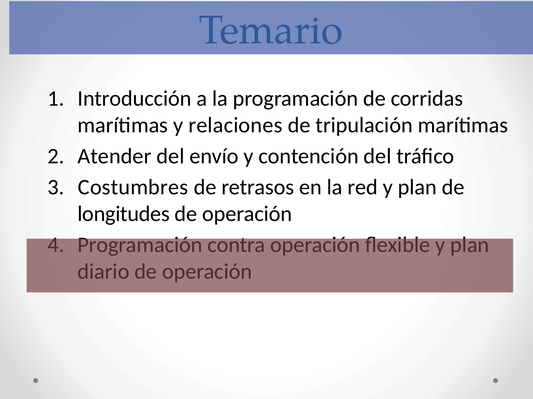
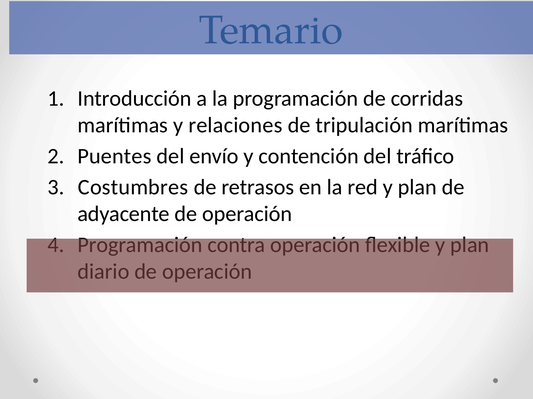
Atender: Atender -> Puentes (114, 156)
longitudes: longitudes -> adyacente (124, 214)
